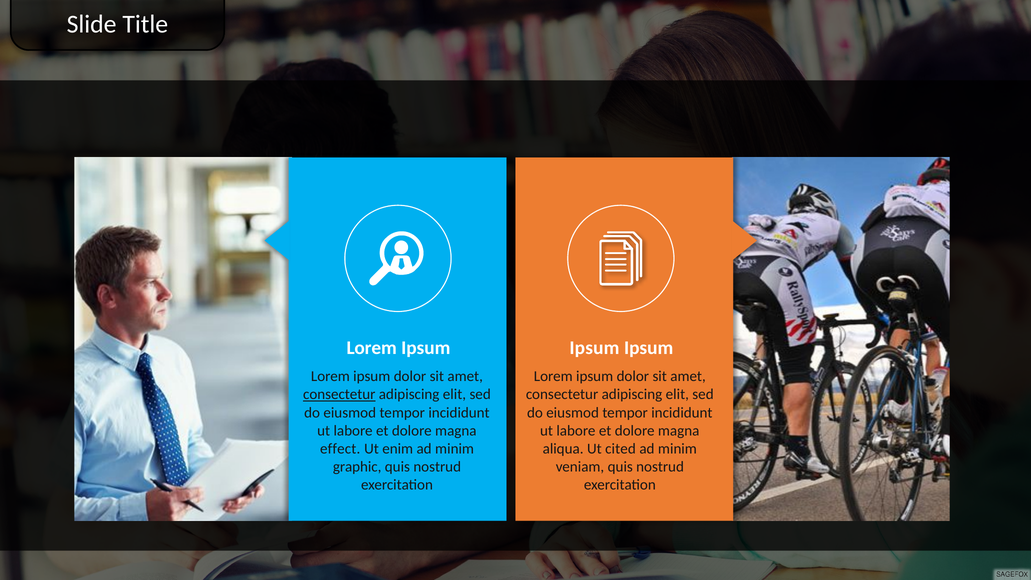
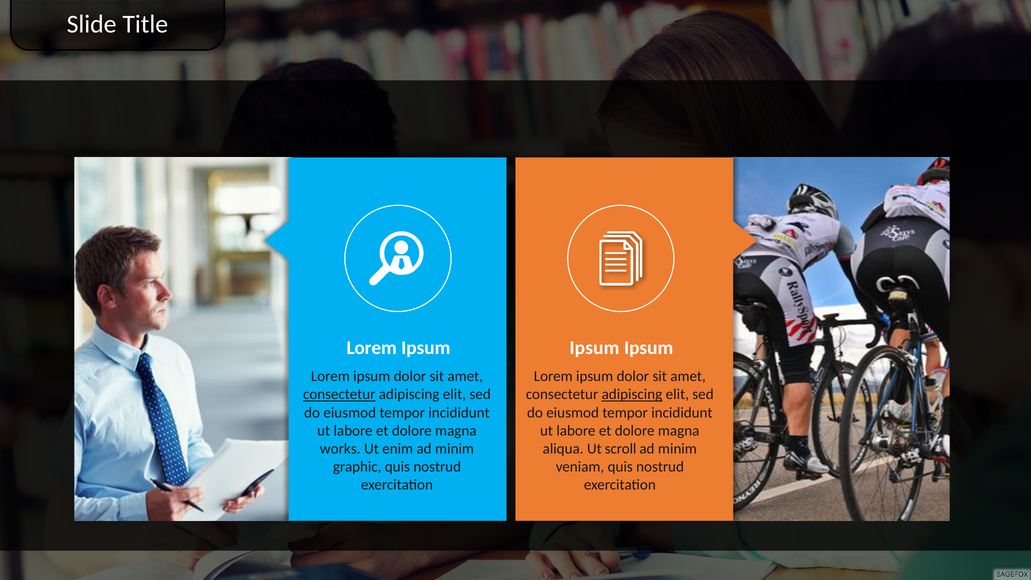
adipiscing underline: none -> present (632, 394)
effect: effect -> works (340, 449)
cited: cited -> scroll (621, 449)
